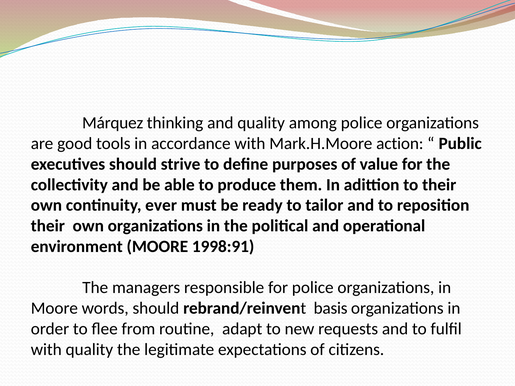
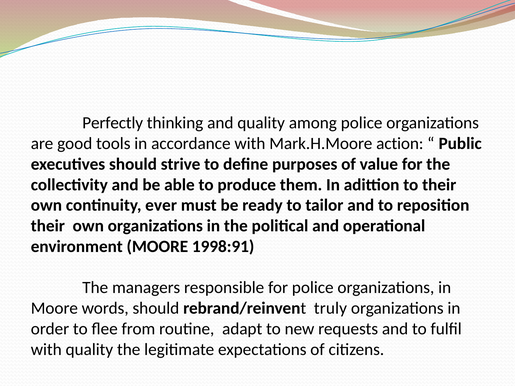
Márquez: Márquez -> Perfectly (113, 123)
basis: basis -> truly (330, 308)
